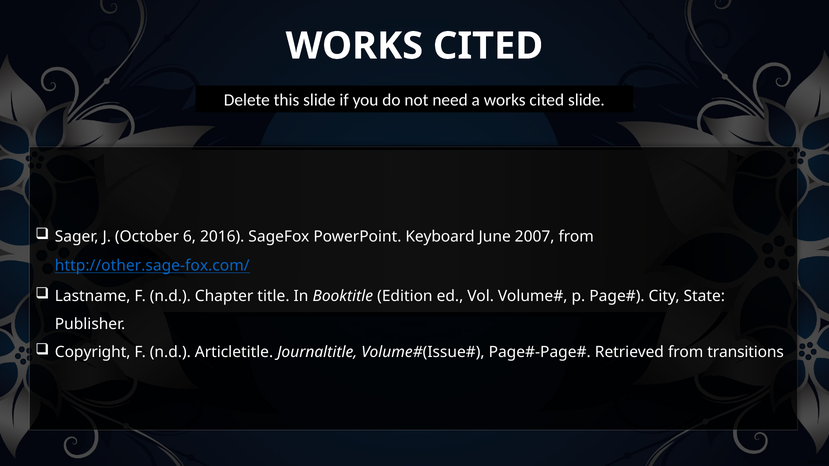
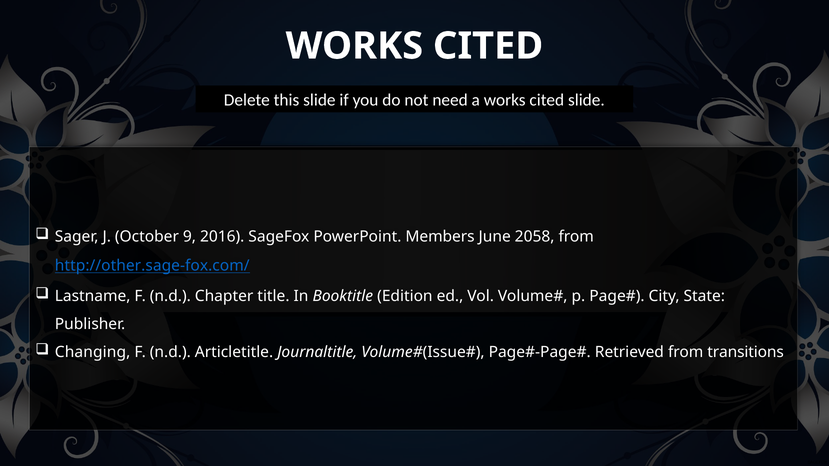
6: 6 -> 9 (190, 237)
Keyboard: Keyboard -> Members (440, 237)
2007: 2007 -> 2058 (535, 237)
Copyright: Copyright -> Changing (93, 352)
